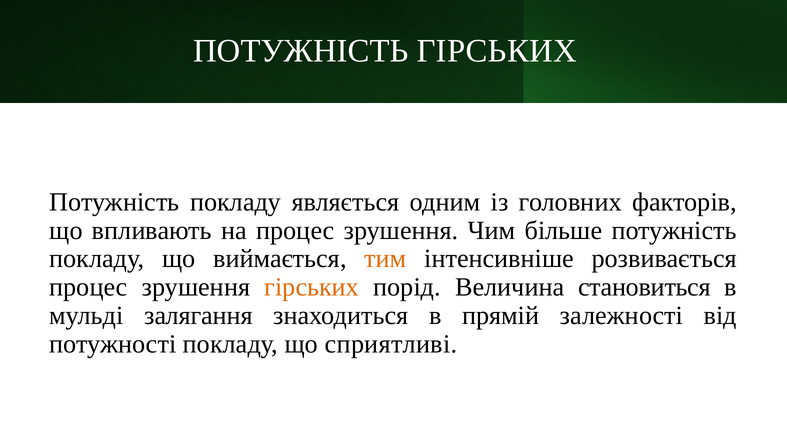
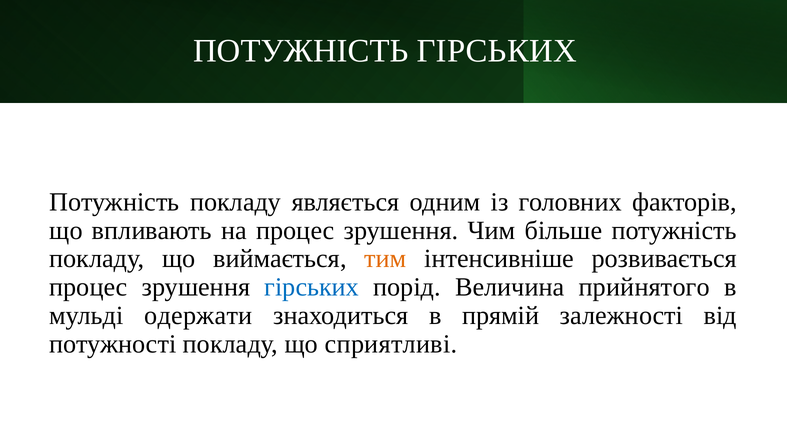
гірських colour: orange -> blue (312, 287)
становиться: становиться -> прийнятого (644, 287)
залягання: залягання -> одержати (198, 315)
